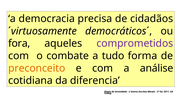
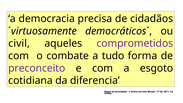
fora: fora -> civil (19, 43)
preconceito colour: orange -> purple (37, 68)
análise: análise -> esgoto (157, 68)
